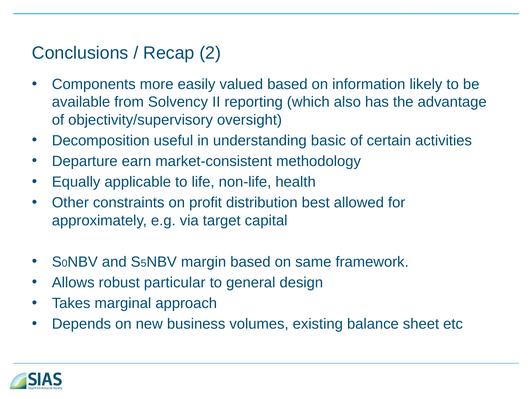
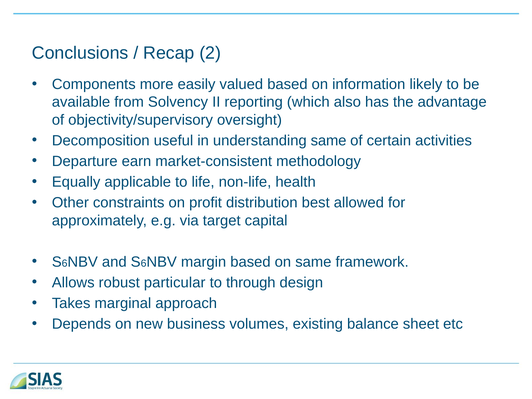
understanding basic: basic -> same (329, 141)
0: 0 -> 6 (65, 263)
5: 5 -> 6 (144, 263)
general: general -> through (251, 283)
